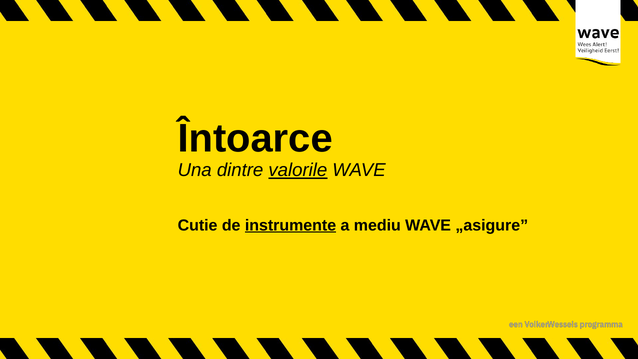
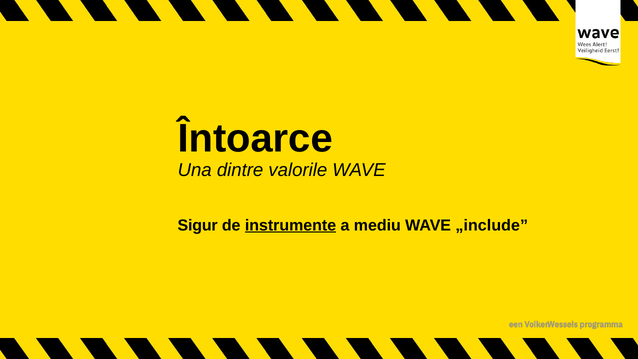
valorile underline: present -> none (298, 170)
Cutie: Cutie -> Sigur (198, 225)
„asigure: „asigure -> „include (492, 225)
